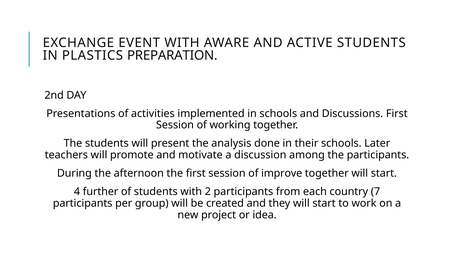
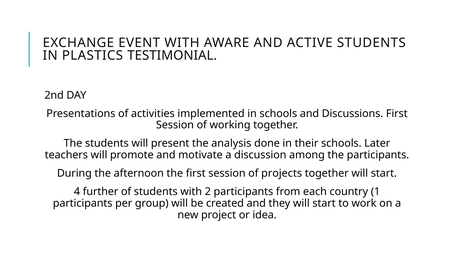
PREPARATION: PREPARATION -> TESTIMONIAL (172, 55)
improve: improve -> projects (282, 173)
7: 7 -> 1 (376, 192)
